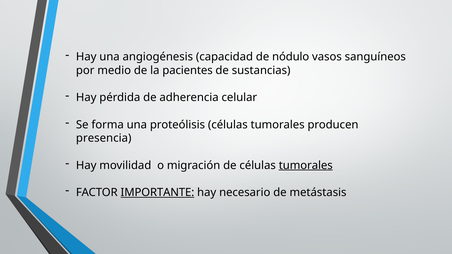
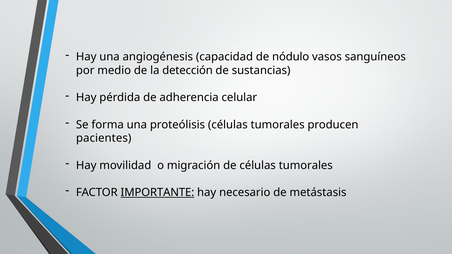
pacientes: pacientes -> detección (188, 71)
presencia: presencia -> pacientes (104, 138)
tumorales underline: present -> none (306, 165)
